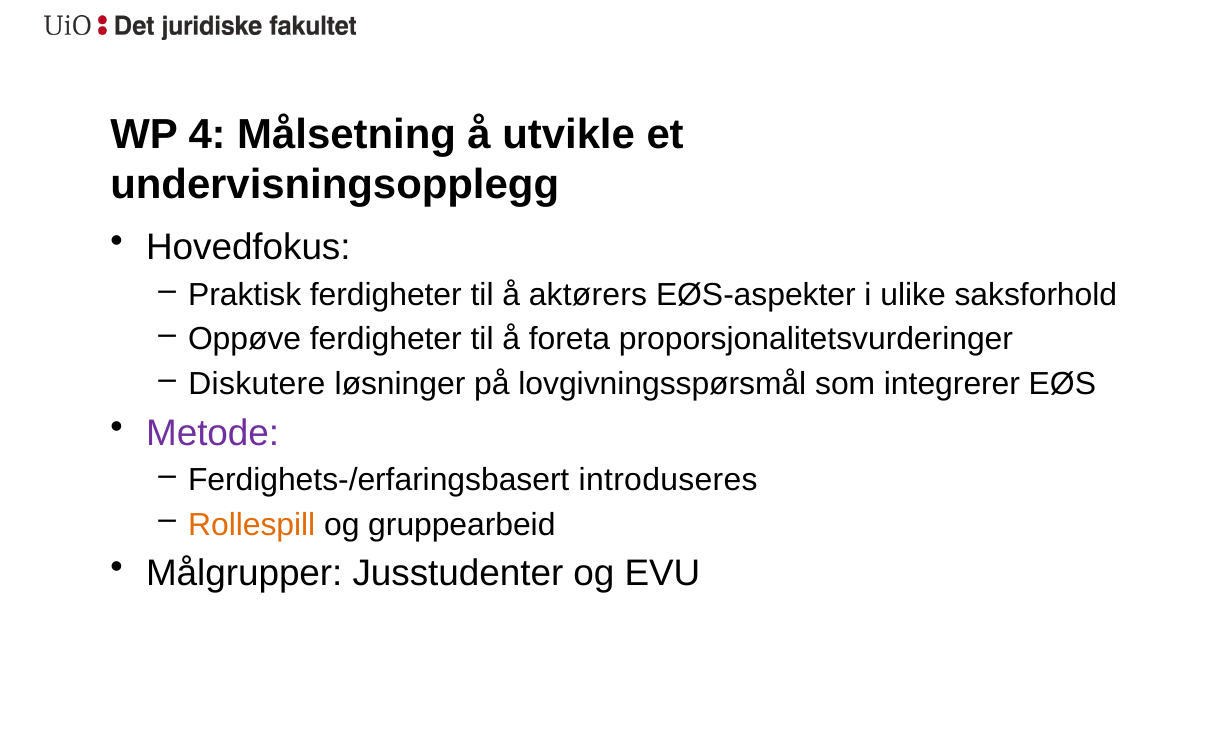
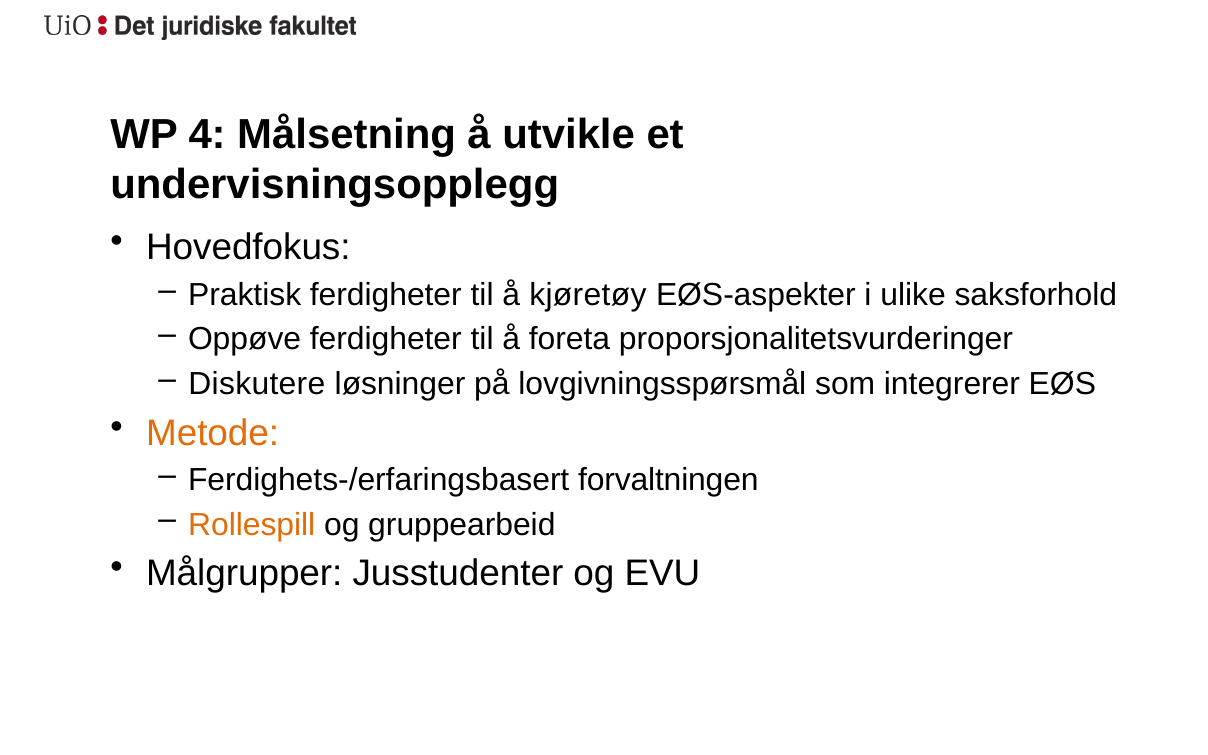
aktørers: aktørers -> kjøretøy (588, 295)
Metode colour: purple -> orange (213, 433)
introduseres: introduseres -> forvaltningen (668, 480)
